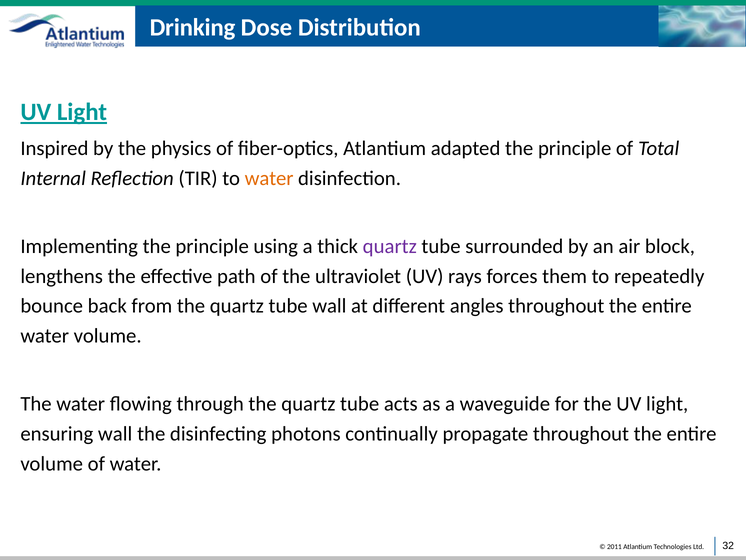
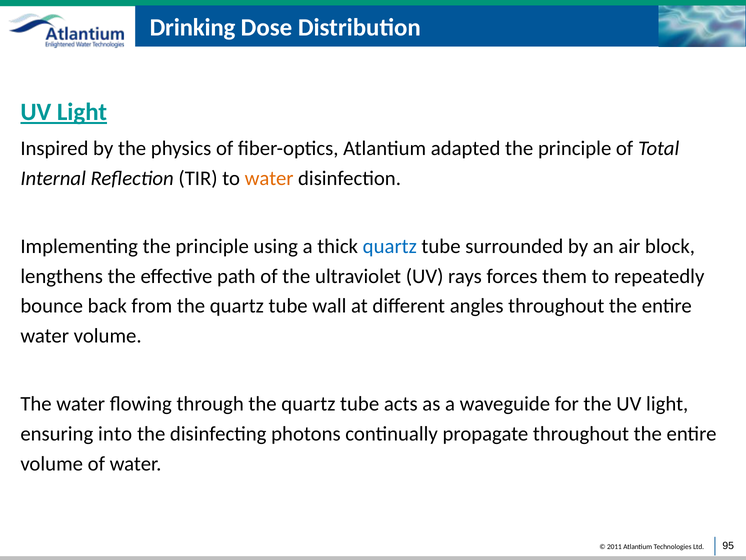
quartz colour: purple -> blue (390, 246)
ensuring wall: wall -> into (115, 433)
32: 32 -> 95 (728, 545)
